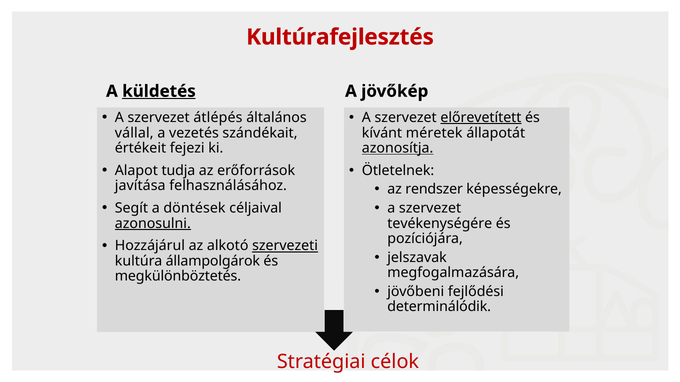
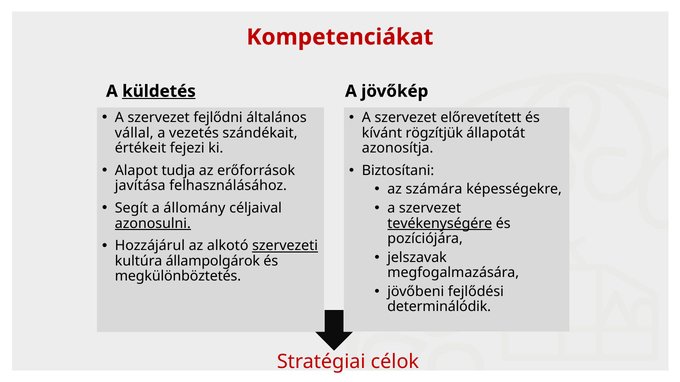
Kultúrafejlesztés: Kultúrafejlesztés -> Kompetenciákat (340, 37)
átlépés: átlépés -> fejlődni (218, 118)
előrevetített underline: present -> none (481, 118)
méretek: méretek -> rögzítjük (434, 133)
azonosítja underline: present -> none (398, 148)
Ötletelnek: Ötletelnek -> Biztosítani (398, 171)
rendszer: rendszer -> számára (434, 190)
döntések: döntések -> állomány (194, 208)
tevékenységére underline: none -> present (440, 224)
